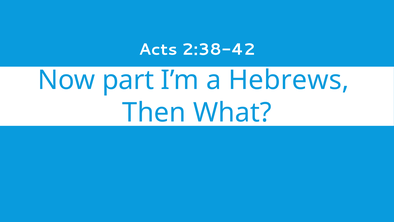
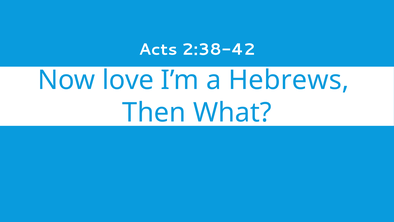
part: part -> love (128, 80)
